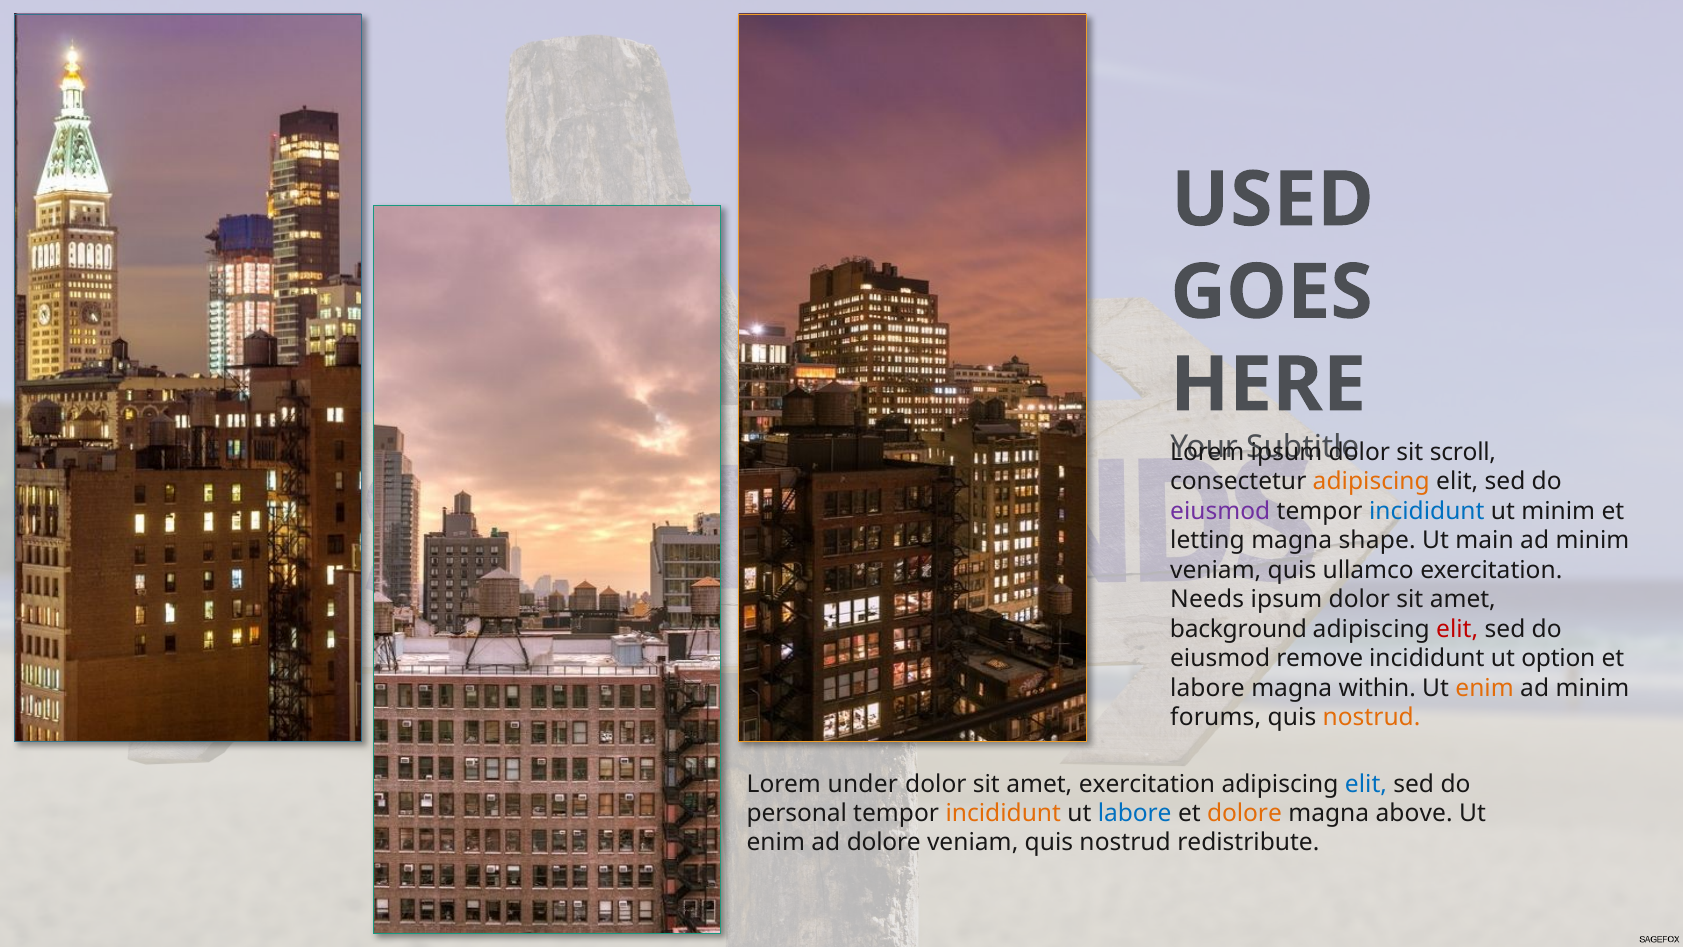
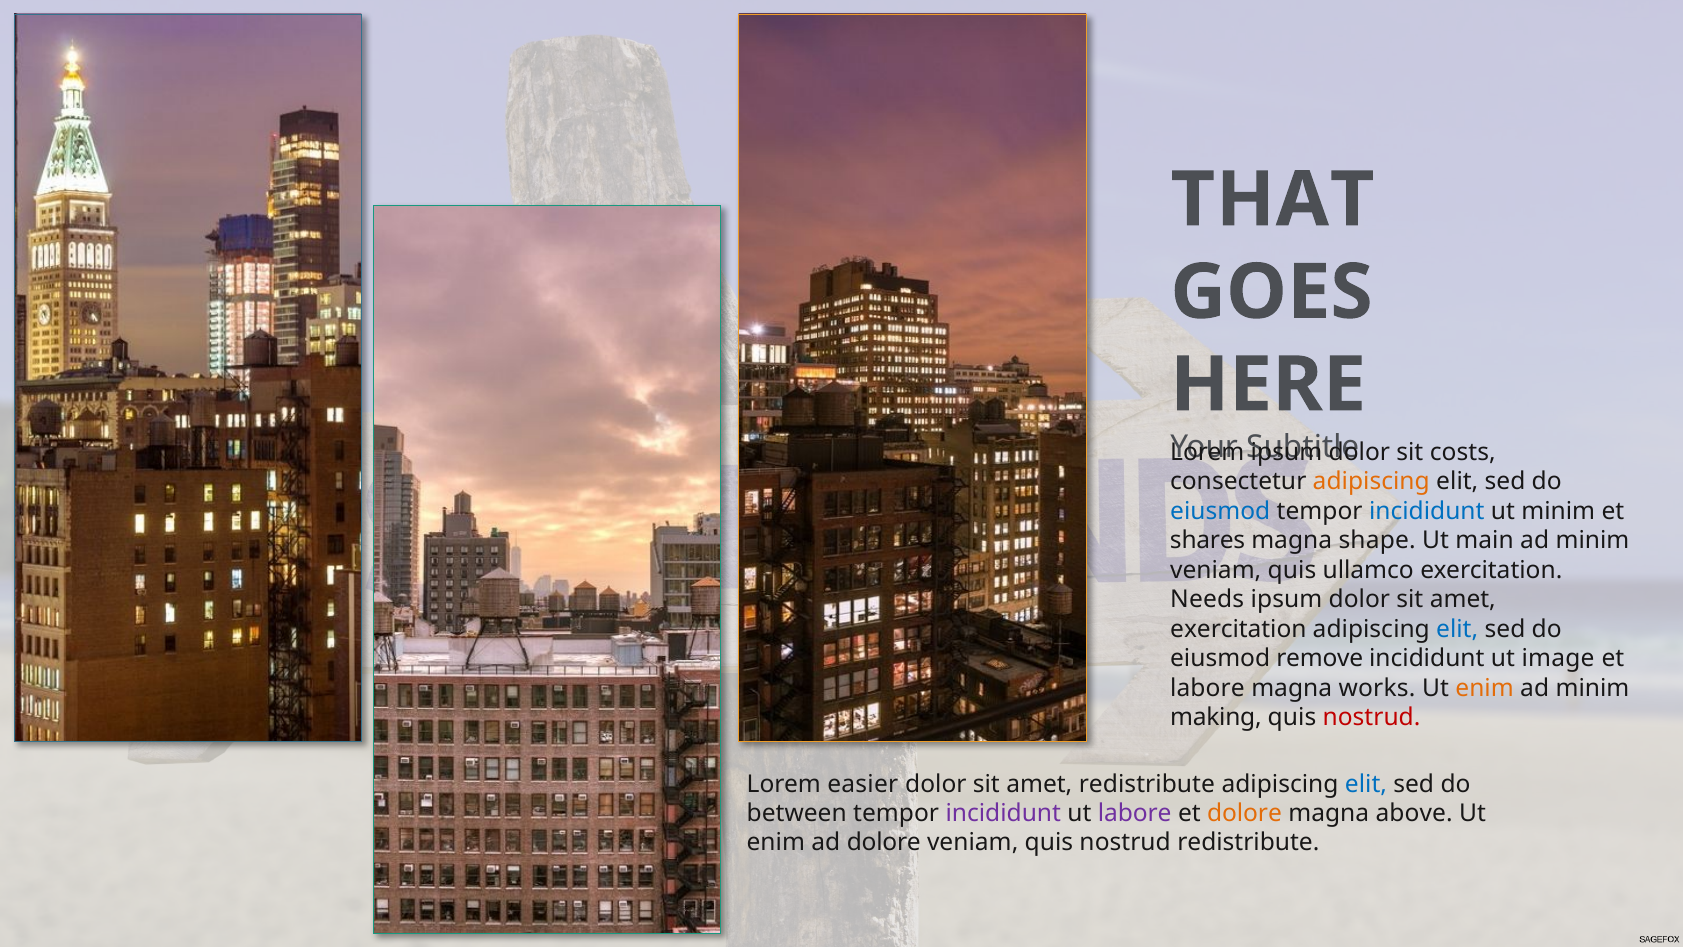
USED: USED -> THAT (1272, 200)
scroll: scroll -> costs (1463, 452)
eiusmod colour: purple -> blue (1220, 511)
letting: letting -> shares (1208, 541)
background: background -> exercitation (1238, 629)
elit colour: red -> blue (1457, 629)
option: option -> image (1558, 658)
within: within -> works (1377, 688)
forums: forums -> making (1216, 717)
nostrud colour: orange -> red (1372, 717)
under: under -> easier (863, 784)
amet exercitation: exercitation -> redistribute (1147, 784)
personal: personal -> between (797, 813)
incididunt colour: orange -> purple (1003, 813)
labore colour: blue -> purple (1135, 813)
